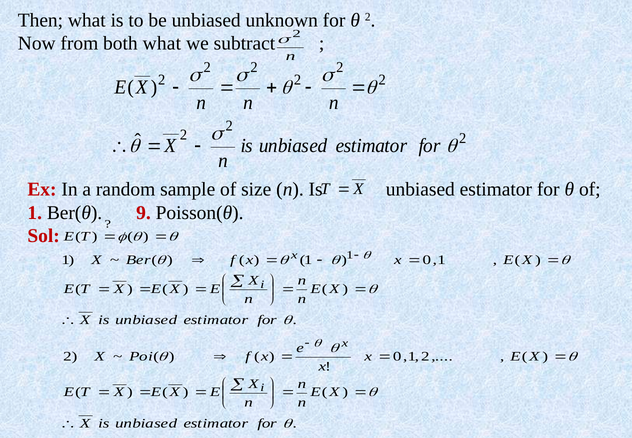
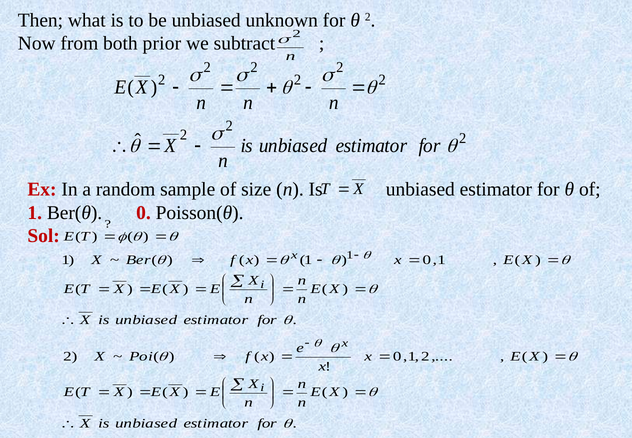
both what: what -> prior (162, 43)
Ber(θ 9: 9 -> 0 (144, 212)
